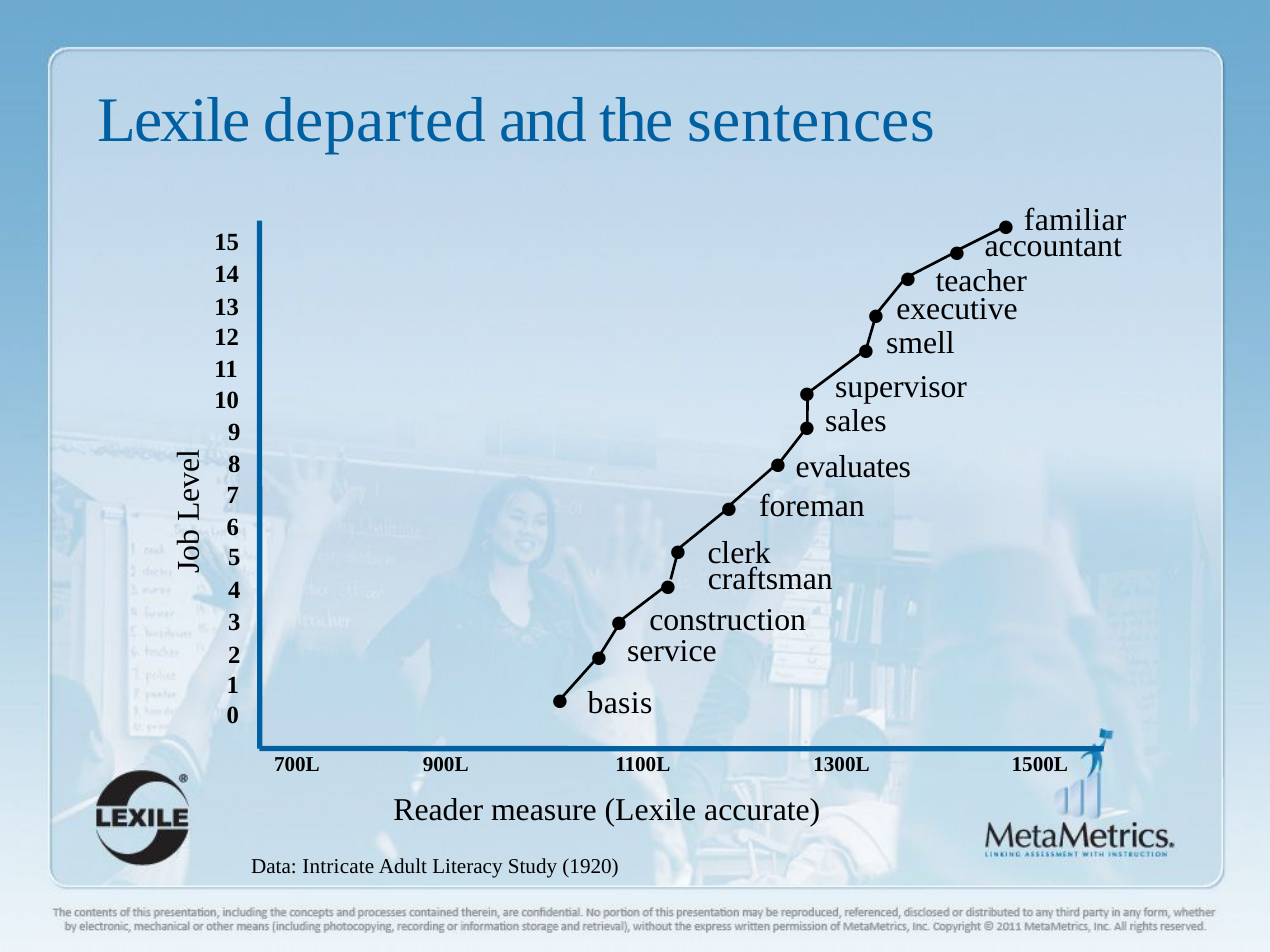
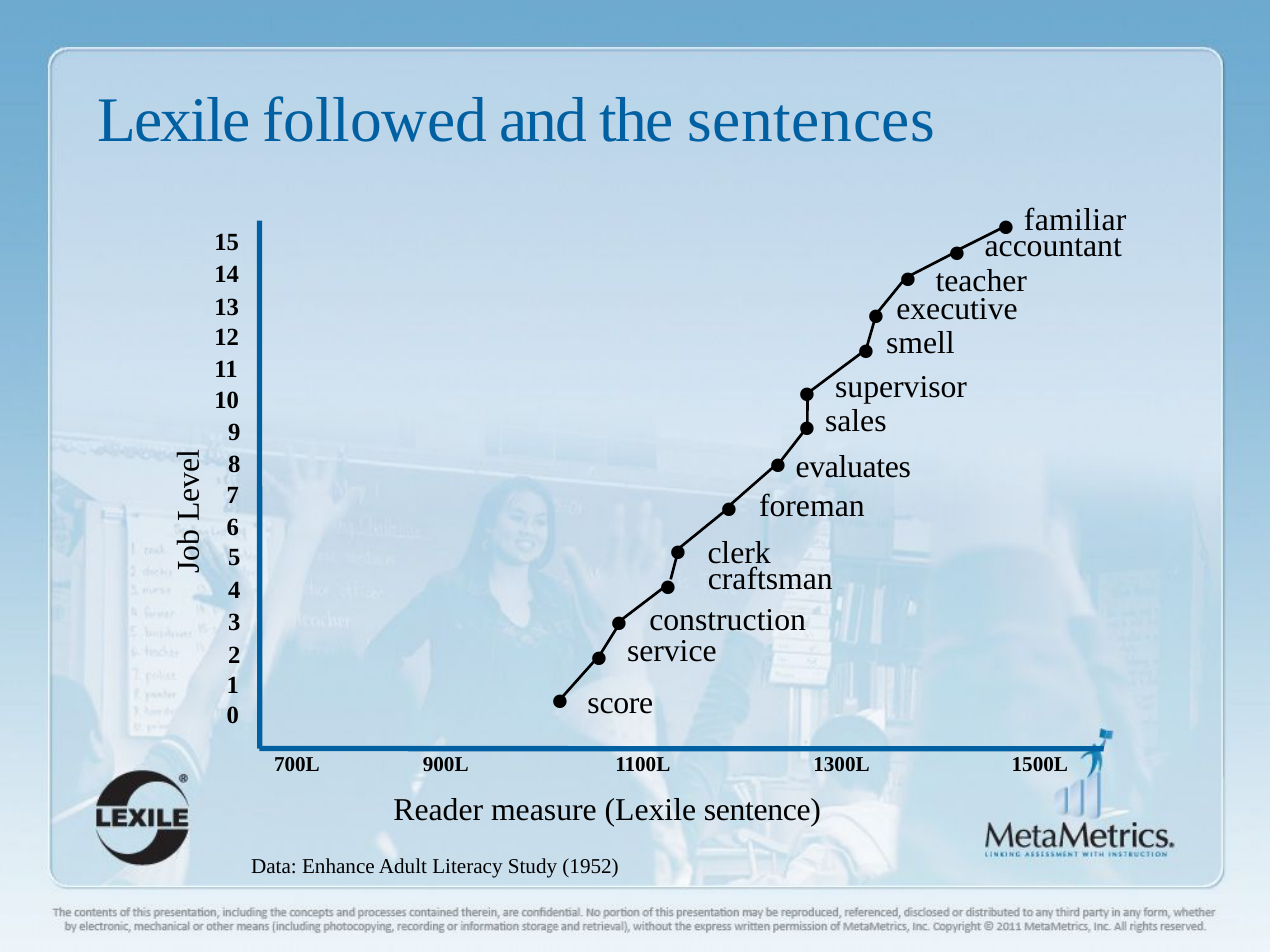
departed: departed -> followed (375, 121)
basis: basis -> score (620, 703)
accurate: accurate -> sentence (762, 811)
Intricate: Intricate -> Enhance (338, 867)
1920: 1920 -> 1952 (591, 867)
